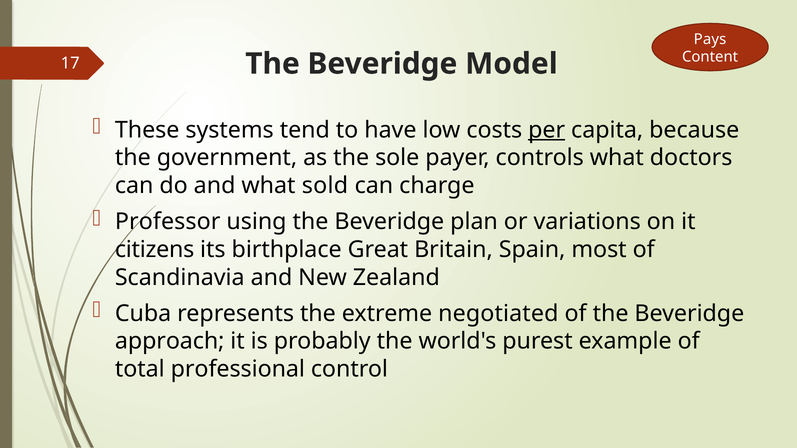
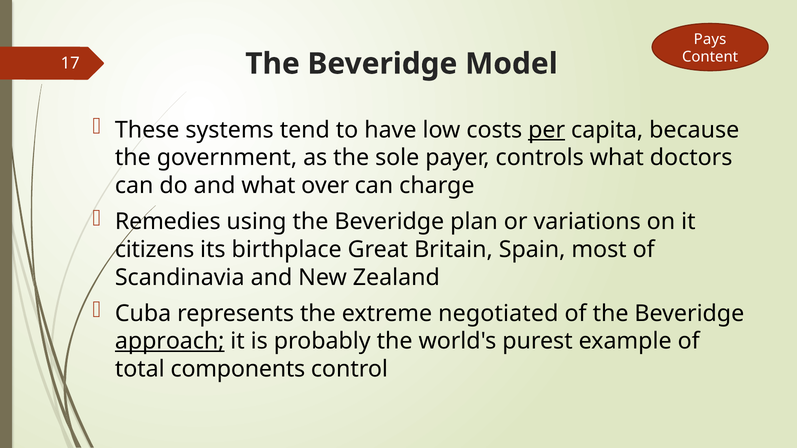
sold: sold -> over (325, 186)
Professor: Professor -> Remedies (168, 222)
approach underline: none -> present (170, 342)
professional: professional -> components (238, 369)
